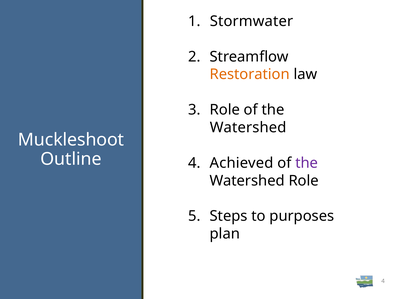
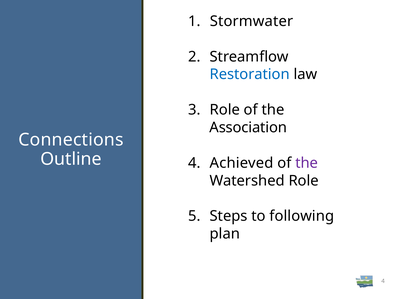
Restoration colour: orange -> blue (250, 74)
Watershed: Watershed -> Association (248, 128)
Muckleshoot: Muckleshoot -> Connections (71, 140)
purposes: purposes -> following (302, 216)
